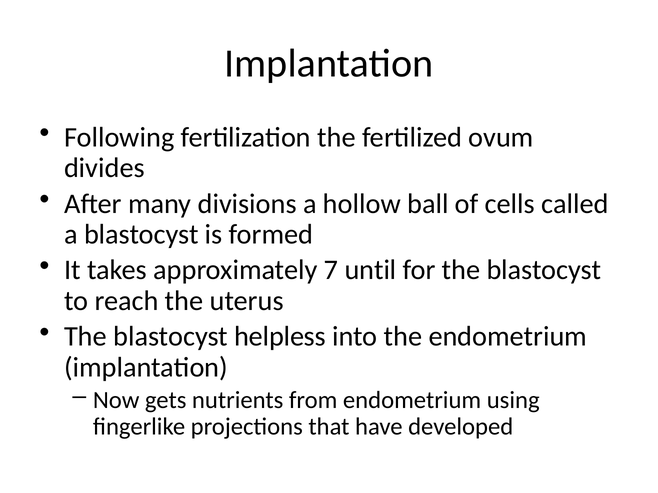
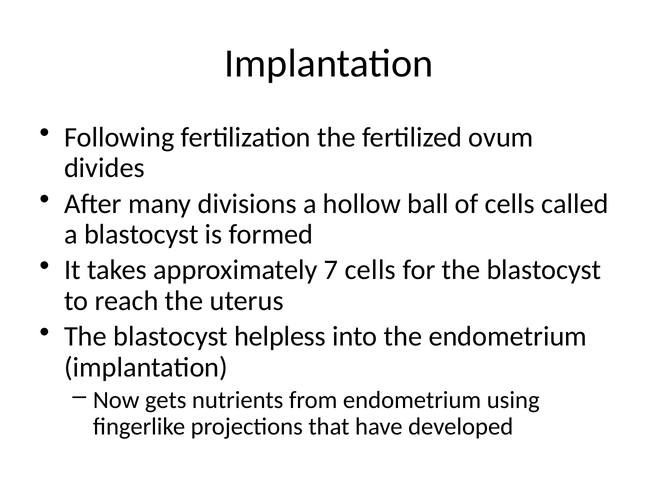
7 until: until -> cells (370, 270)
